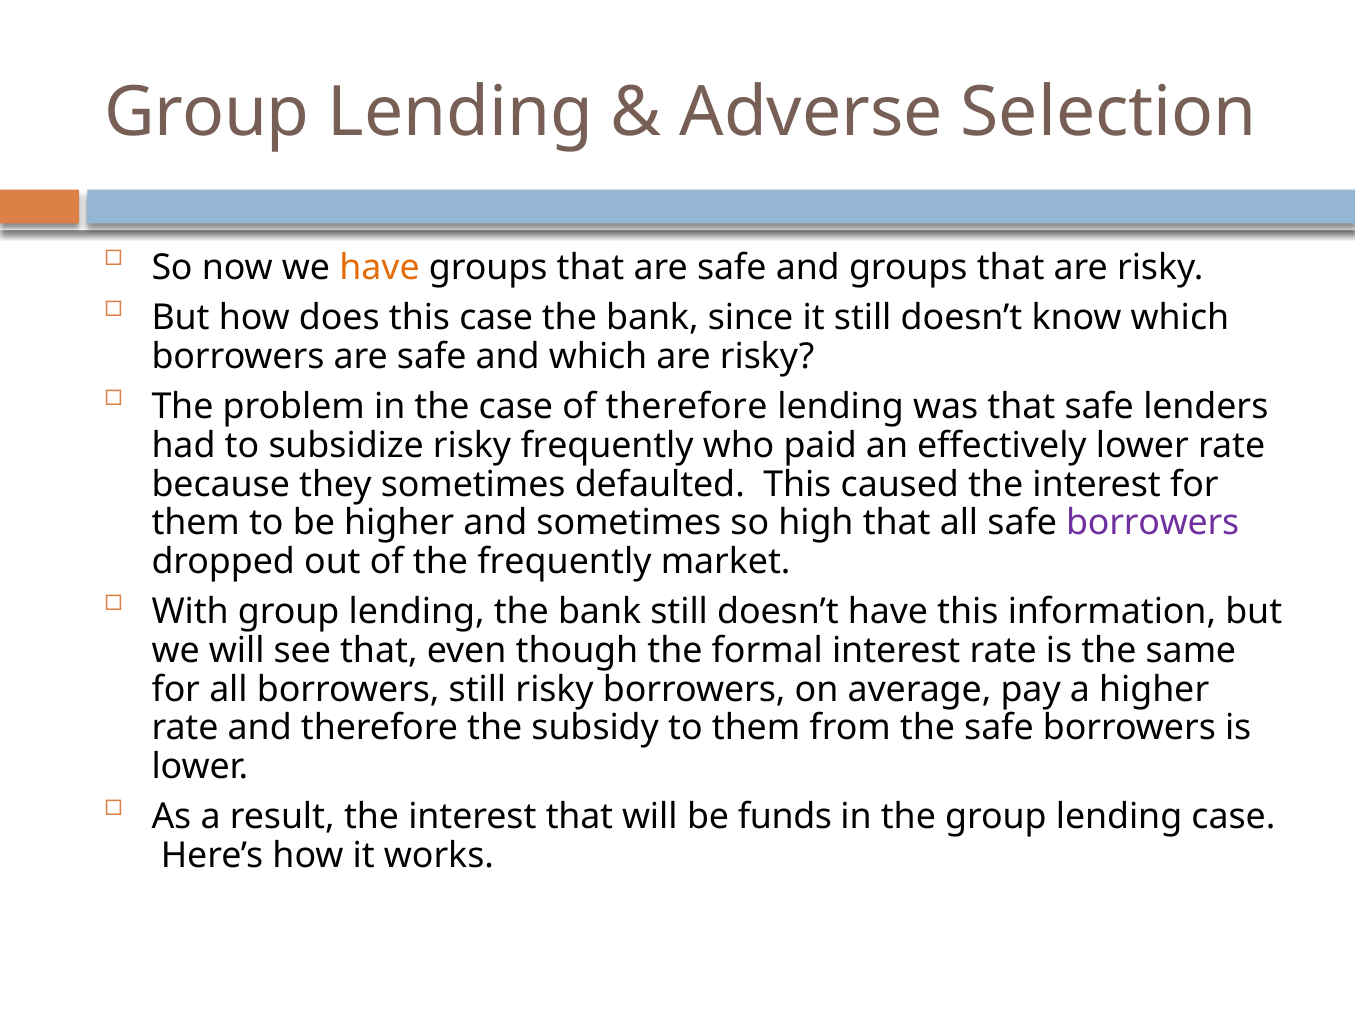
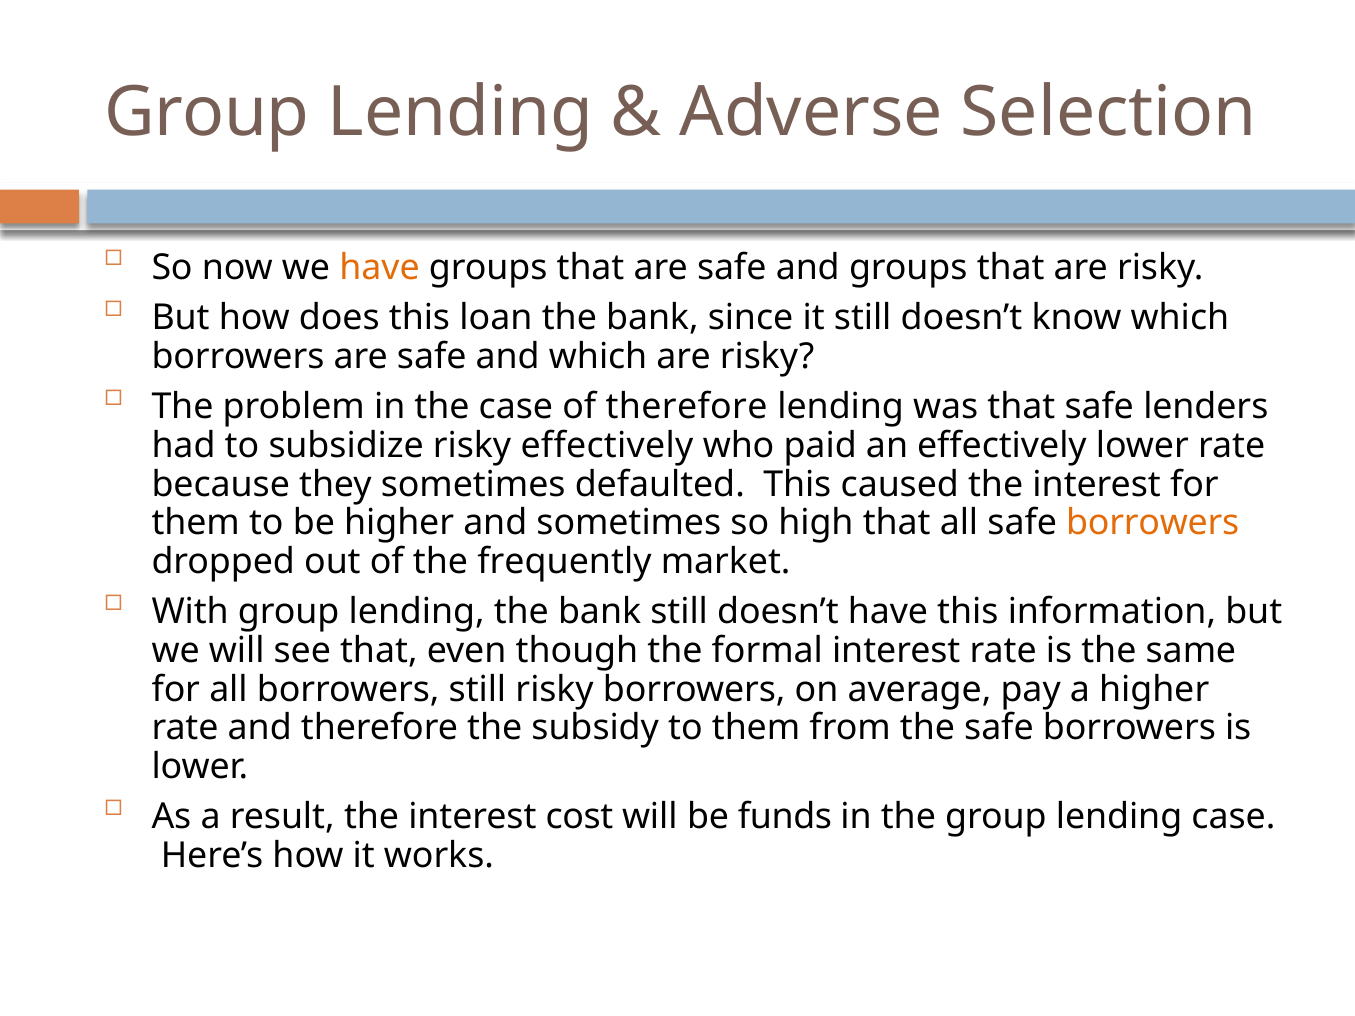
this case: case -> loan (496, 318)
risky frequently: frequently -> effectively (607, 446)
borrowers colour: purple -> orange (1153, 523)
interest that: that -> cost (579, 817)
